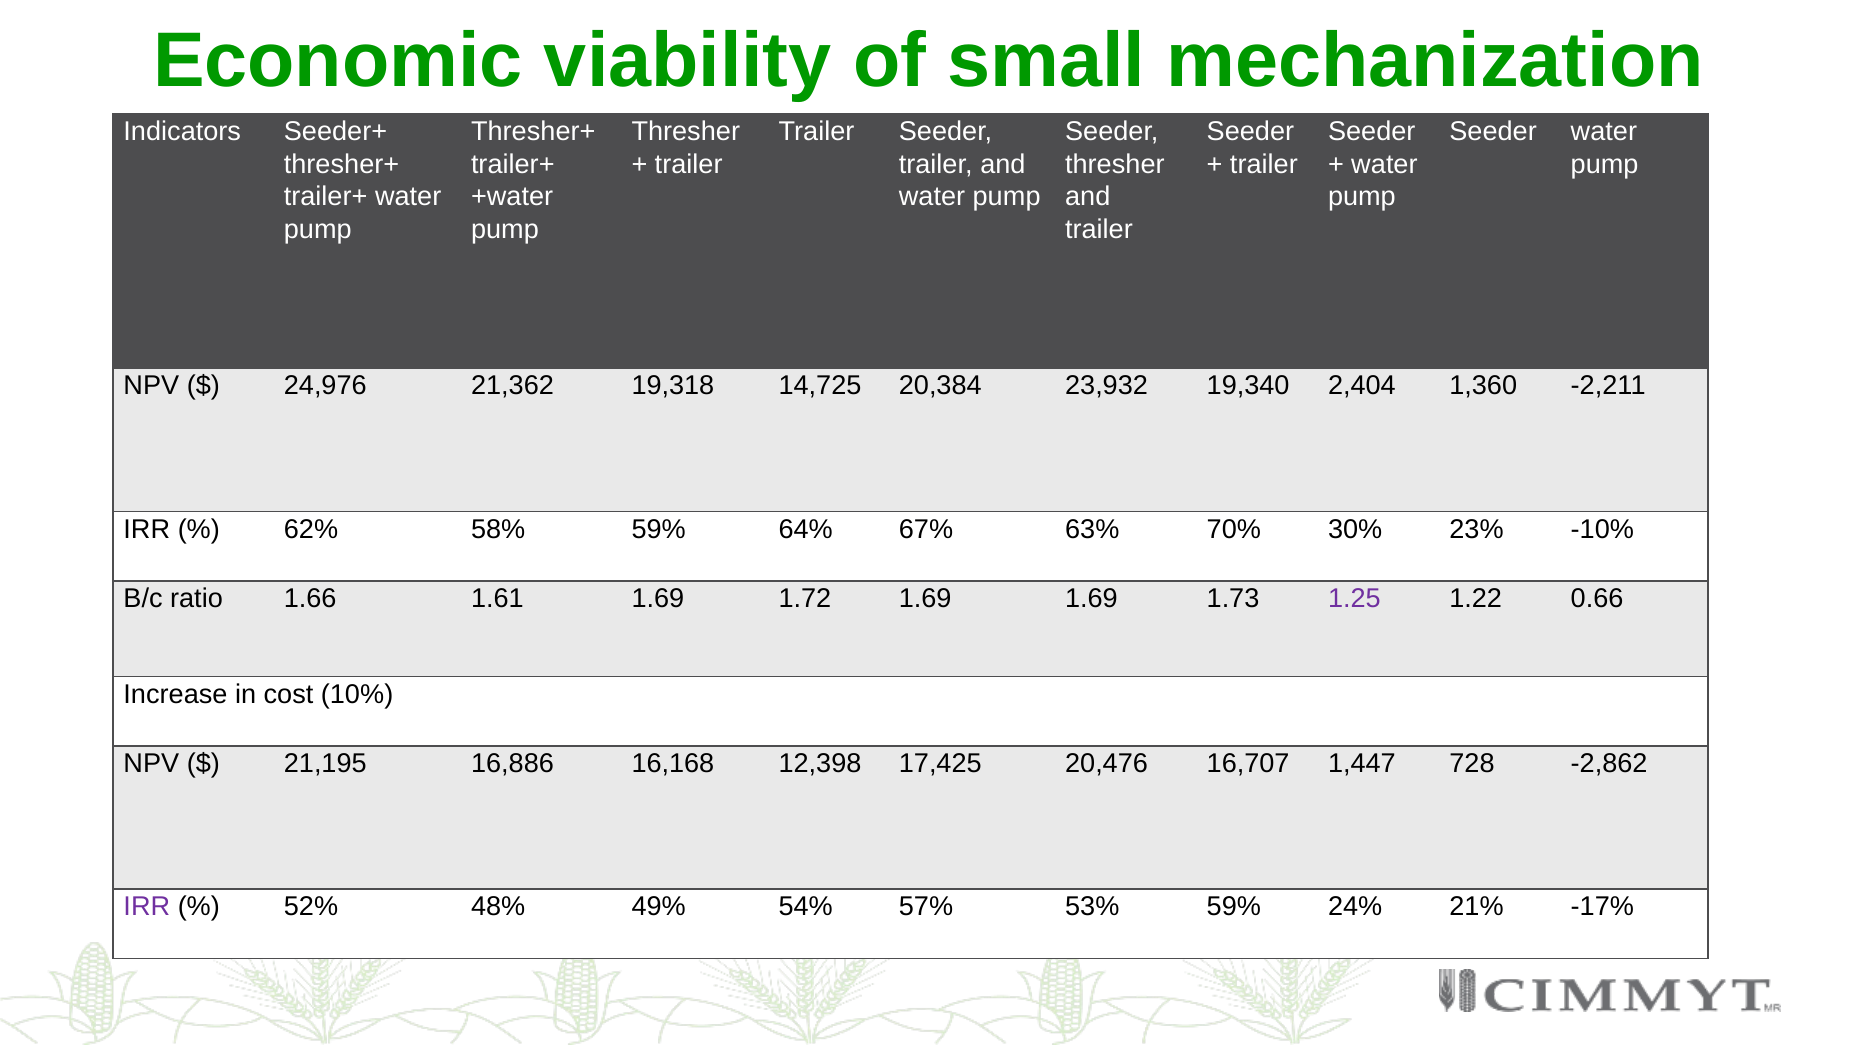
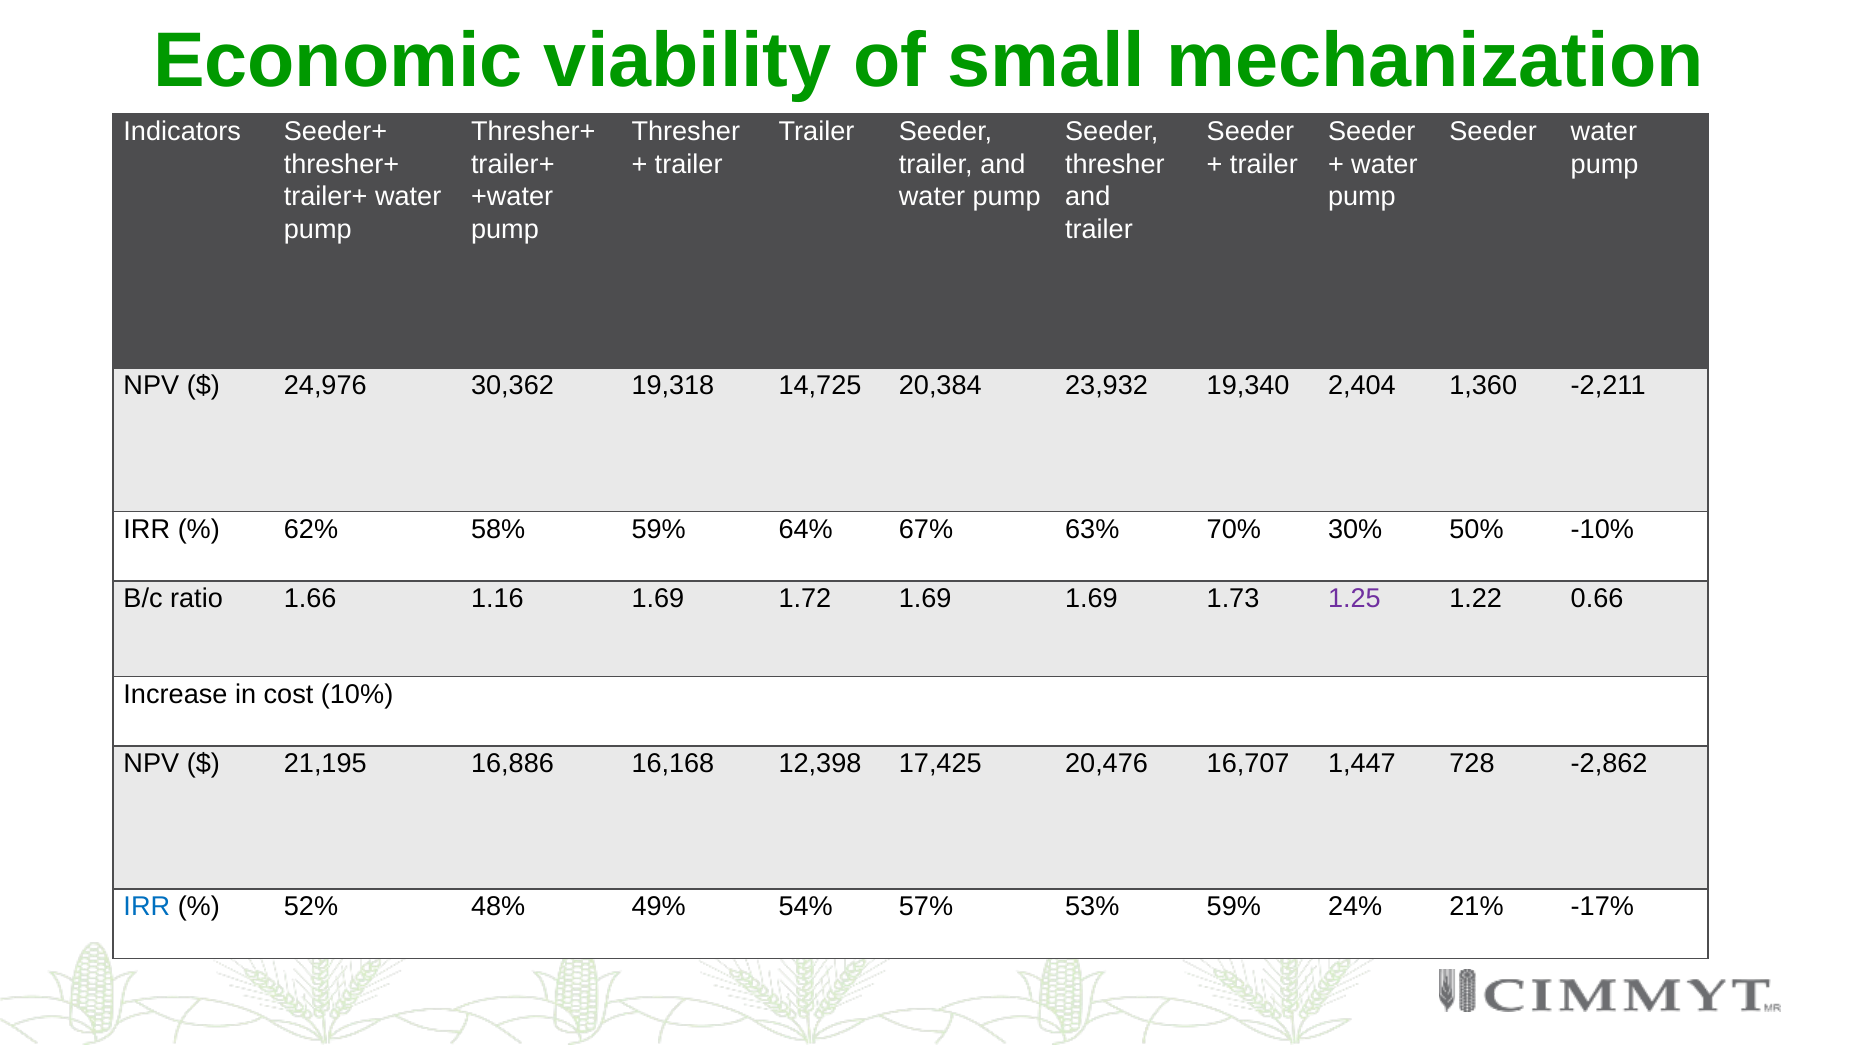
21,362: 21,362 -> 30,362 (512, 386)
23%: 23% -> 50% (1477, 529)
1.61: 1.61 -> 1.16 (497, 599)
IRR colour: purple -> blue (147, 907)
